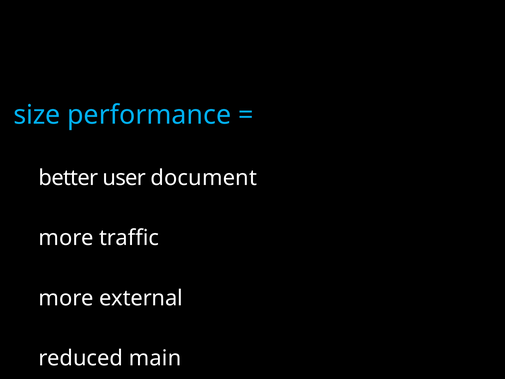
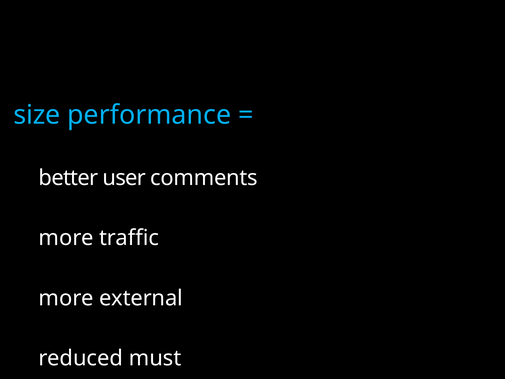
document: document -> comments (204, 178)
main: main -> must (155, 358)
